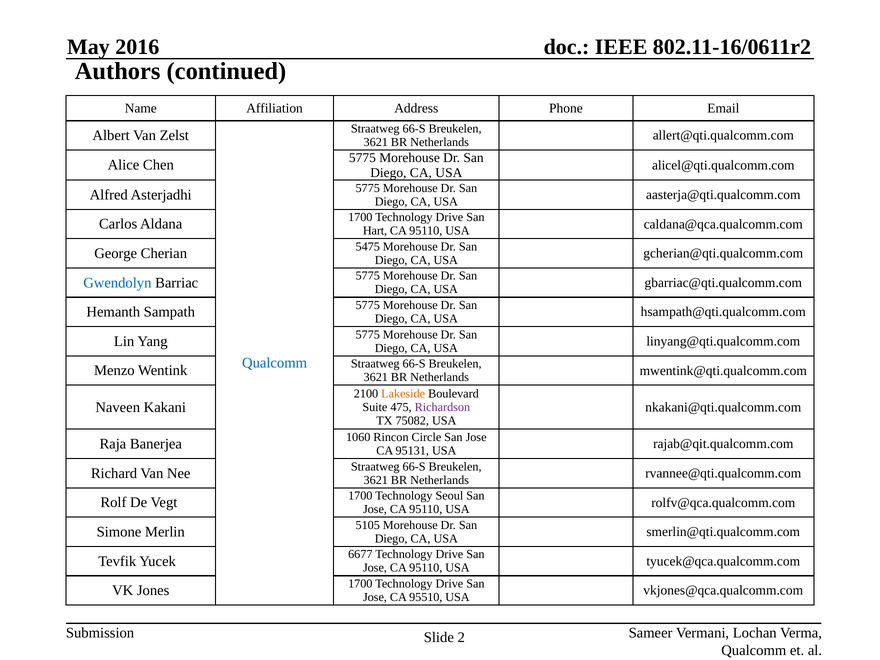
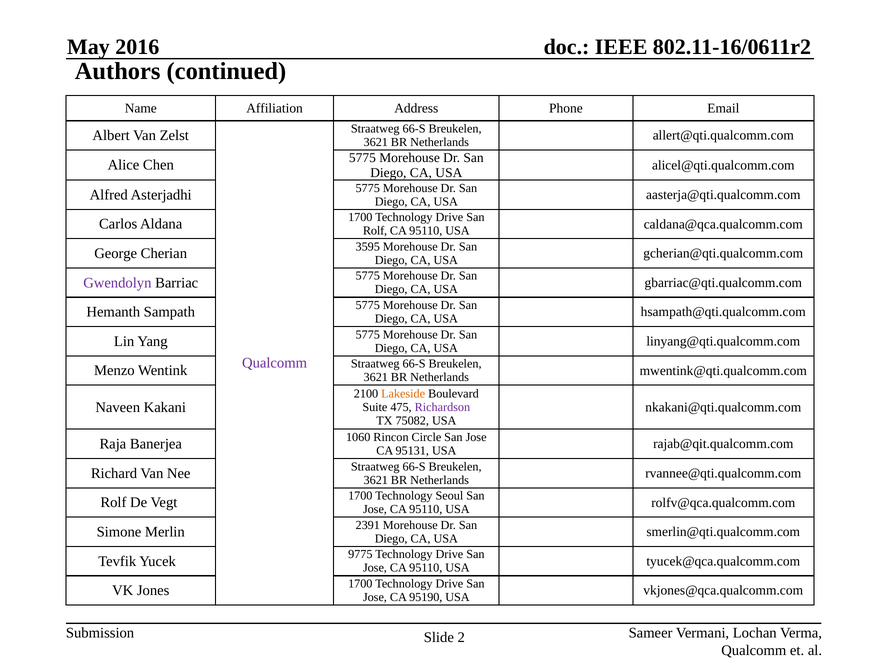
Hart: Hart -> Rolf (375, 231)
5475: 5475 -> 3595 (368, 247)
Gwendolyn colour: blue -> purple (117, 283)
Qualcomm colour: blue -> purple (275, 363)
5105: 5105 -> 2391 (368, 525)
6677: 6677 -> 9775 (360, 554)
95510: 95510 -> 95190 (426, 597)
